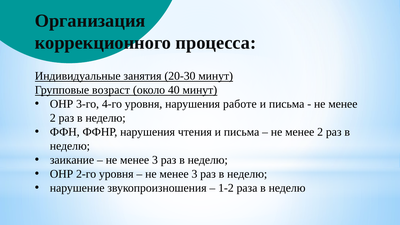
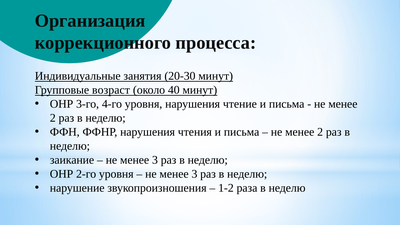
работе: работе -> чтение (240, 104)
